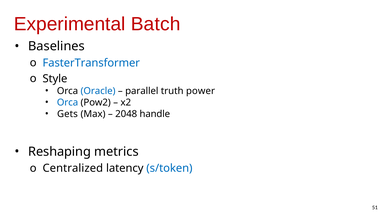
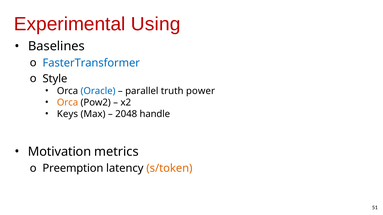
Batch: Batch -> Using (156, 24)
Orca colour: blue -> orange (68, 103)
Gets: Gets -> Keys (67, 114)
Reshaping: Reshaping -> Motivation (60, 152)
Centralized: Centralized -> Preemption (73, 169)
s/token colour: blue -> orange (169, 169)
